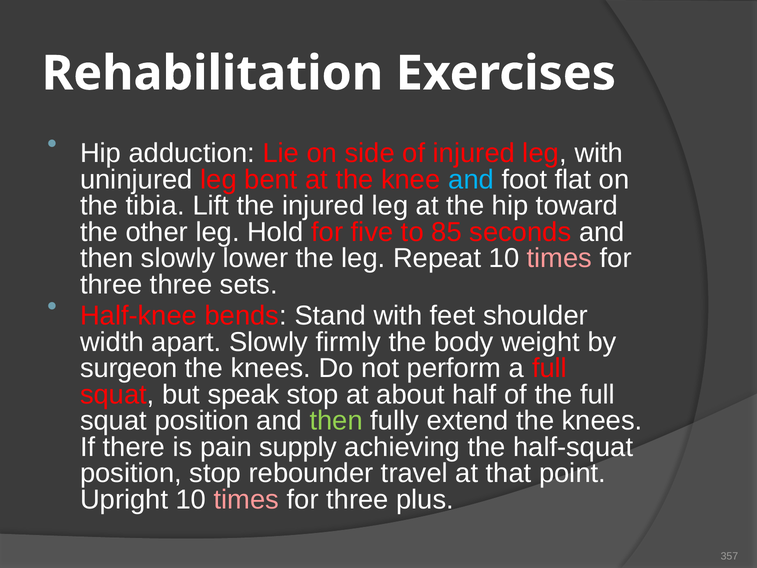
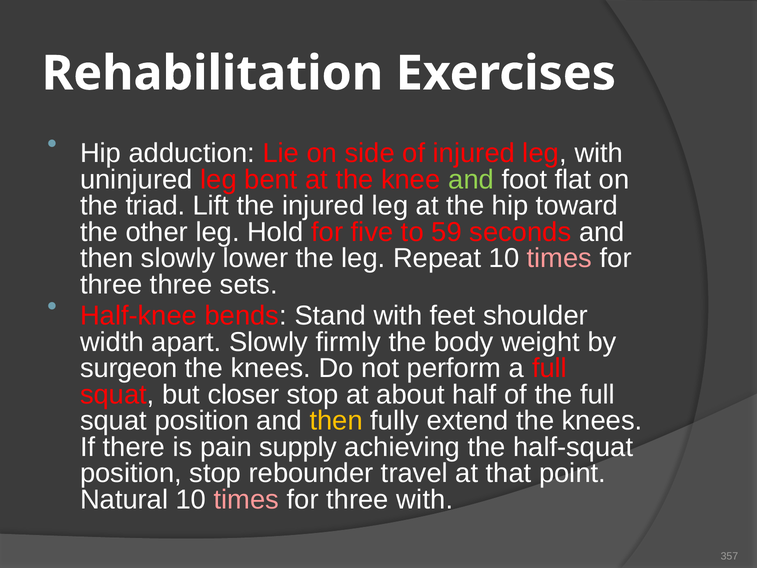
and colour: light blue -> light green (471, 180)
tibia: tibia -> triad (155, 206)
85: 85 -> 59 (447, 232)
speak: speak -> closer (244, 394)
then colour: light green -> yellow (336, 421)
Upright: Upright -> Natural (124, 499)
three plus: plus -> with (425, 499)
